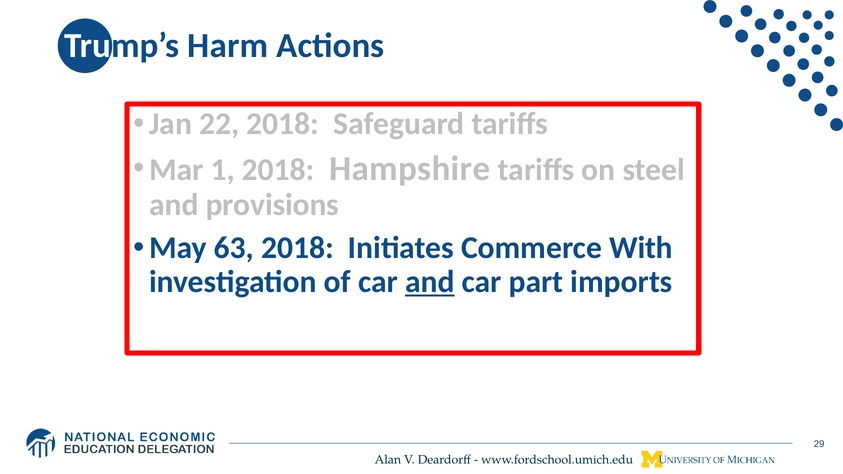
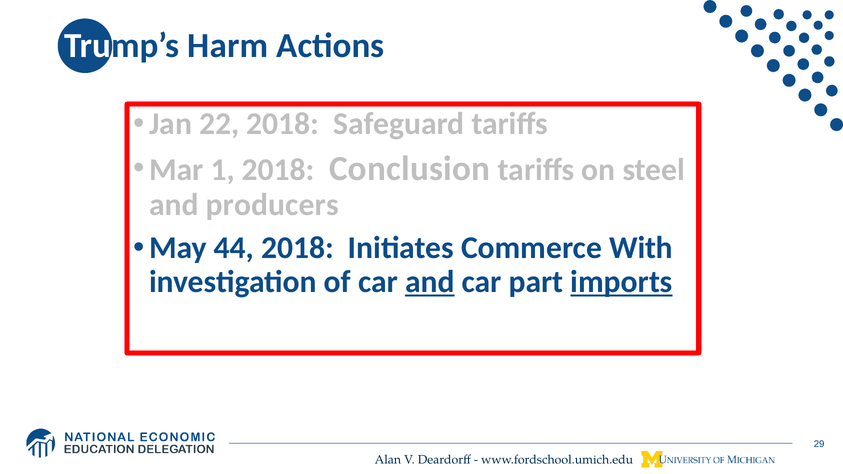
Hampshire: Hampshire -> Conclusion (410, 169)
provisions: provisions -> producers (272, 205)
63: 63 -> 44 (234, 248)
imports underline: none -> present (621, 282)
